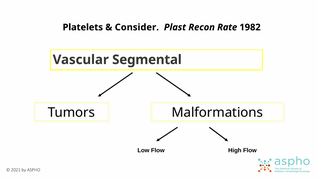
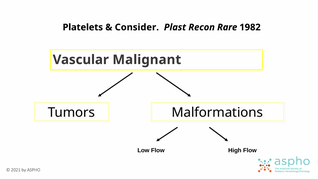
Rate: Rate -> Rare (227, 27)
Segmental: Segmental -> Malignant (147, 60)
